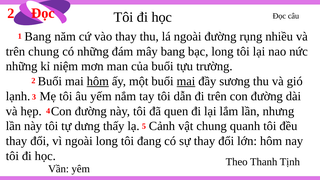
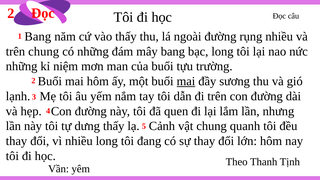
vào thay: thay -> thấy (126, 36)
hôm underline: present -> none (98, 81)
vì ngoài: ngoài -> nhiều (79, 141)
